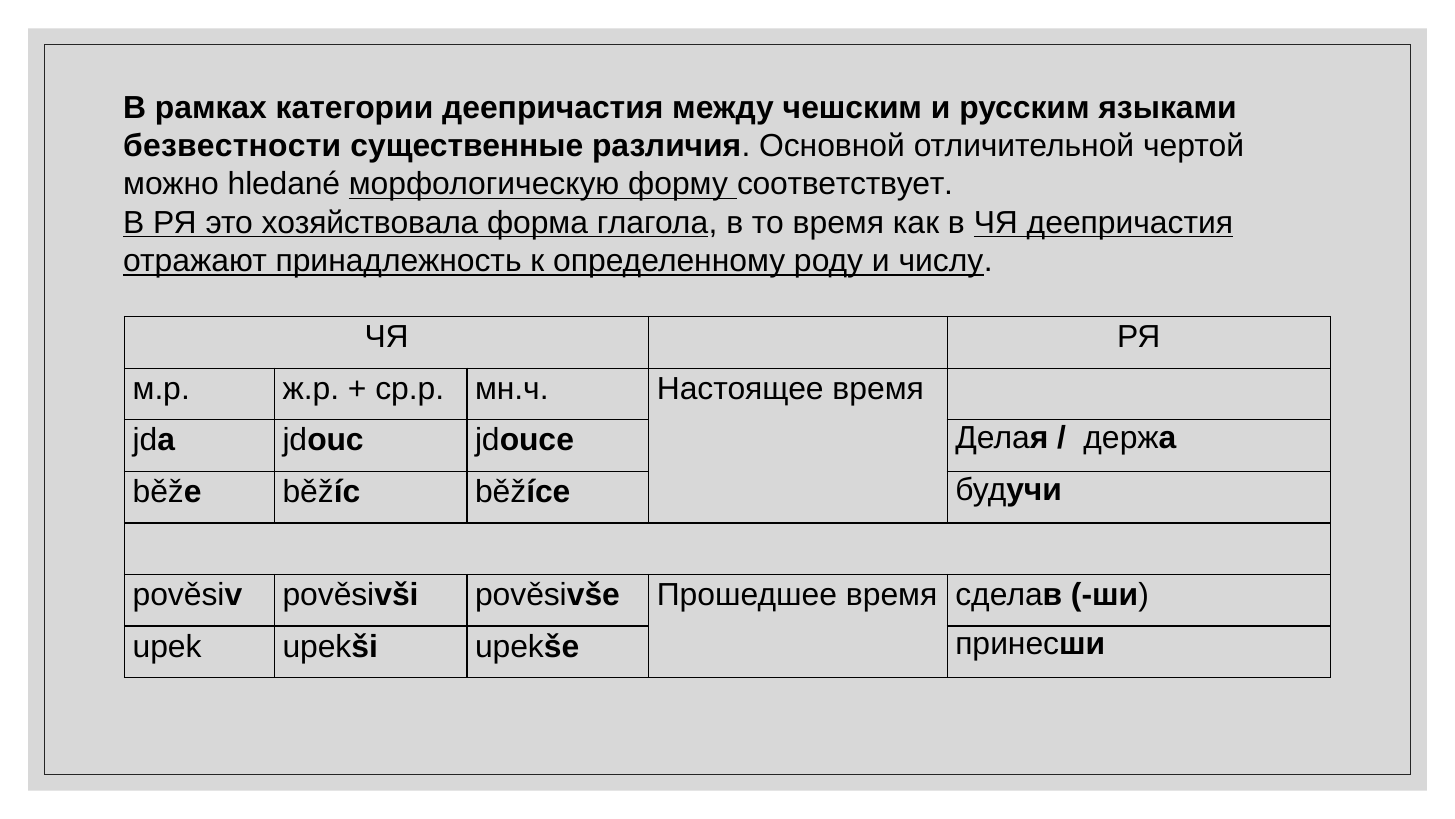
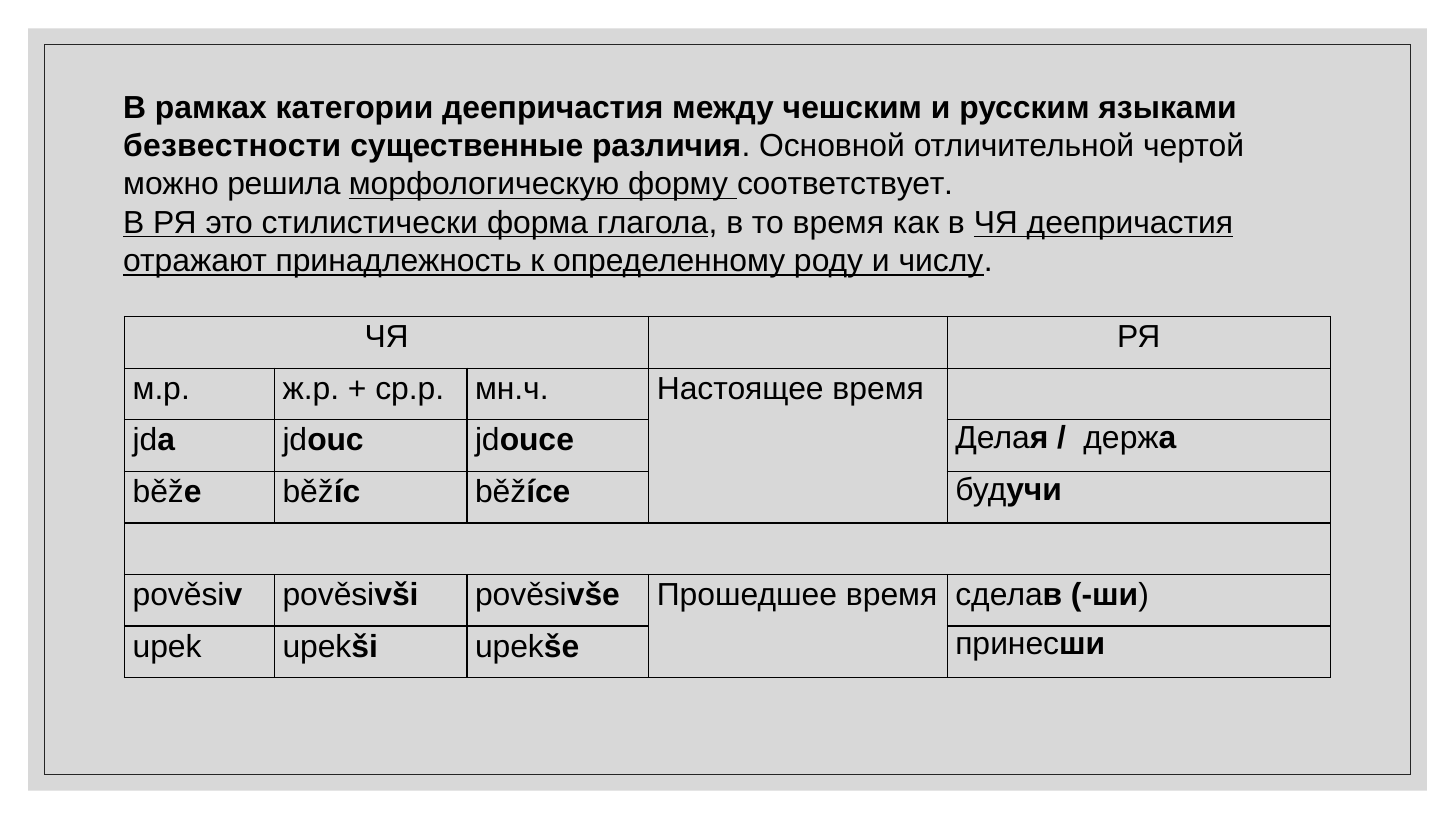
hledané: hledané -> решила (284, 184)
хозяйствовала: хозяйствовала -> стилистически (370, 222)
